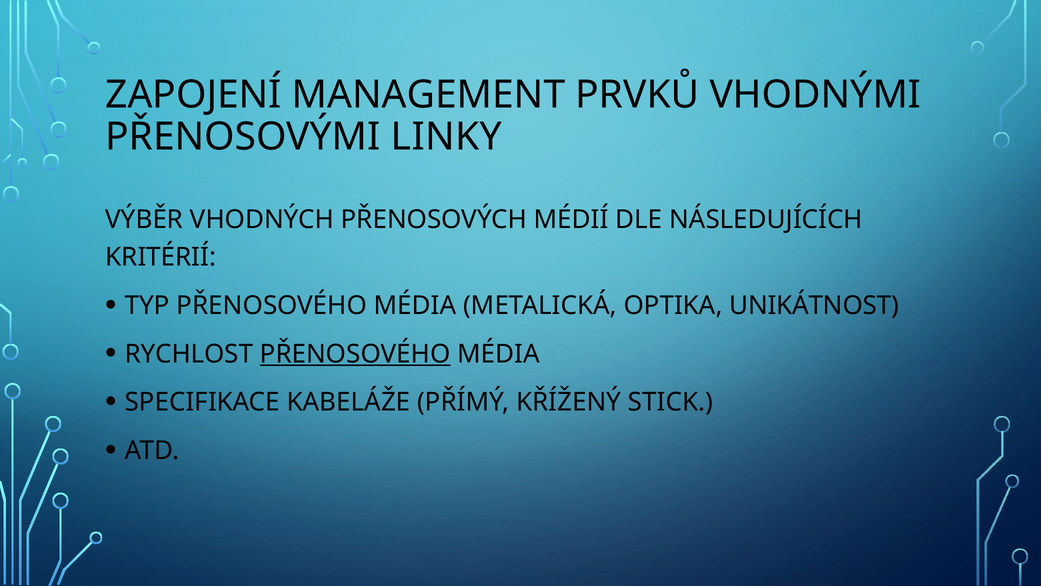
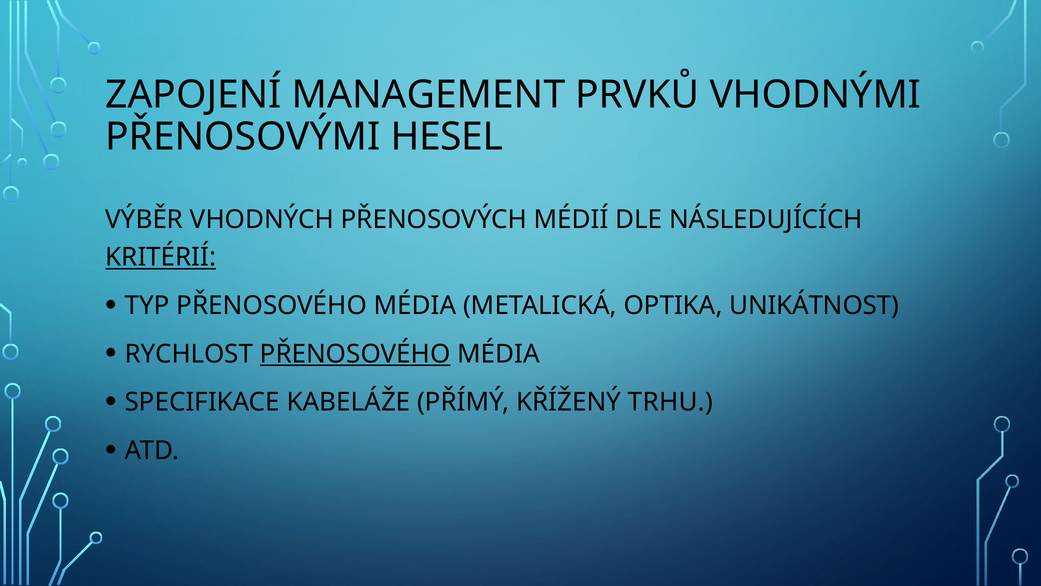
LINKY: LINKY -> HESEL (447, 137)
KRITÉRIÍ underline: none -> present (161, 257)
STICK: STICK -> TRHU (670, 402)
